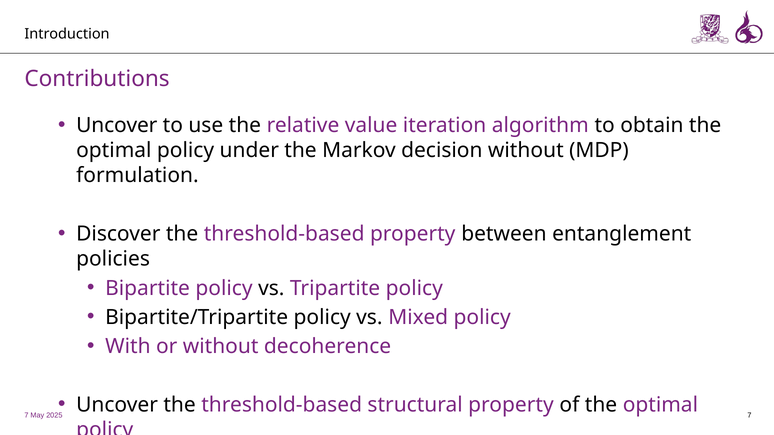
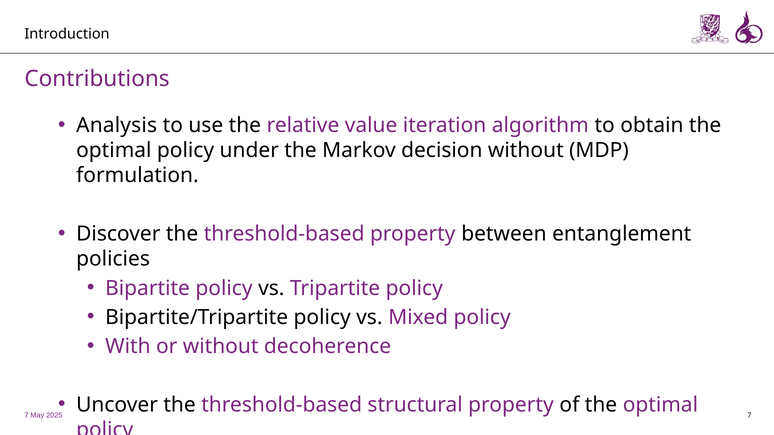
Uncover: Uncover -> Analysis (117, 125)
